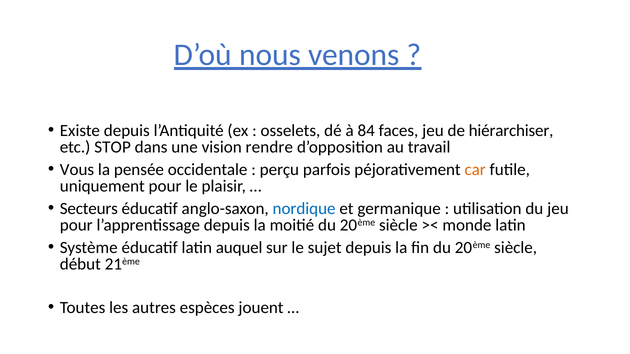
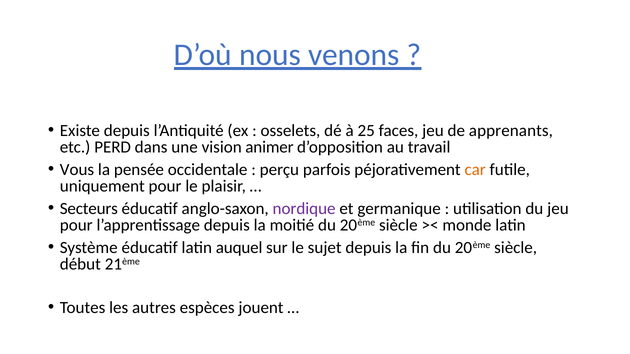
84: 84 -> 25 (366, 131)
hiérarchiser: hiérarchiser -> apprenants (511, 131)
STOP: STOP -> PERD (113, 147)
rendre: rendre -> animer (269, 147)
nordique colour: blue -> purple (304, 209)
